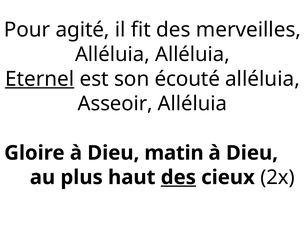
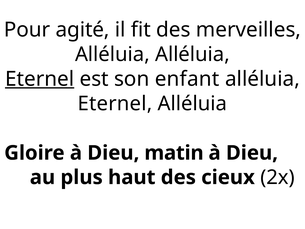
écouté: écouté -> enfant (187, 79)
Asseoir: Asseoir -> Eternel (115, 104)
des underline: present -> none (178, 177)
